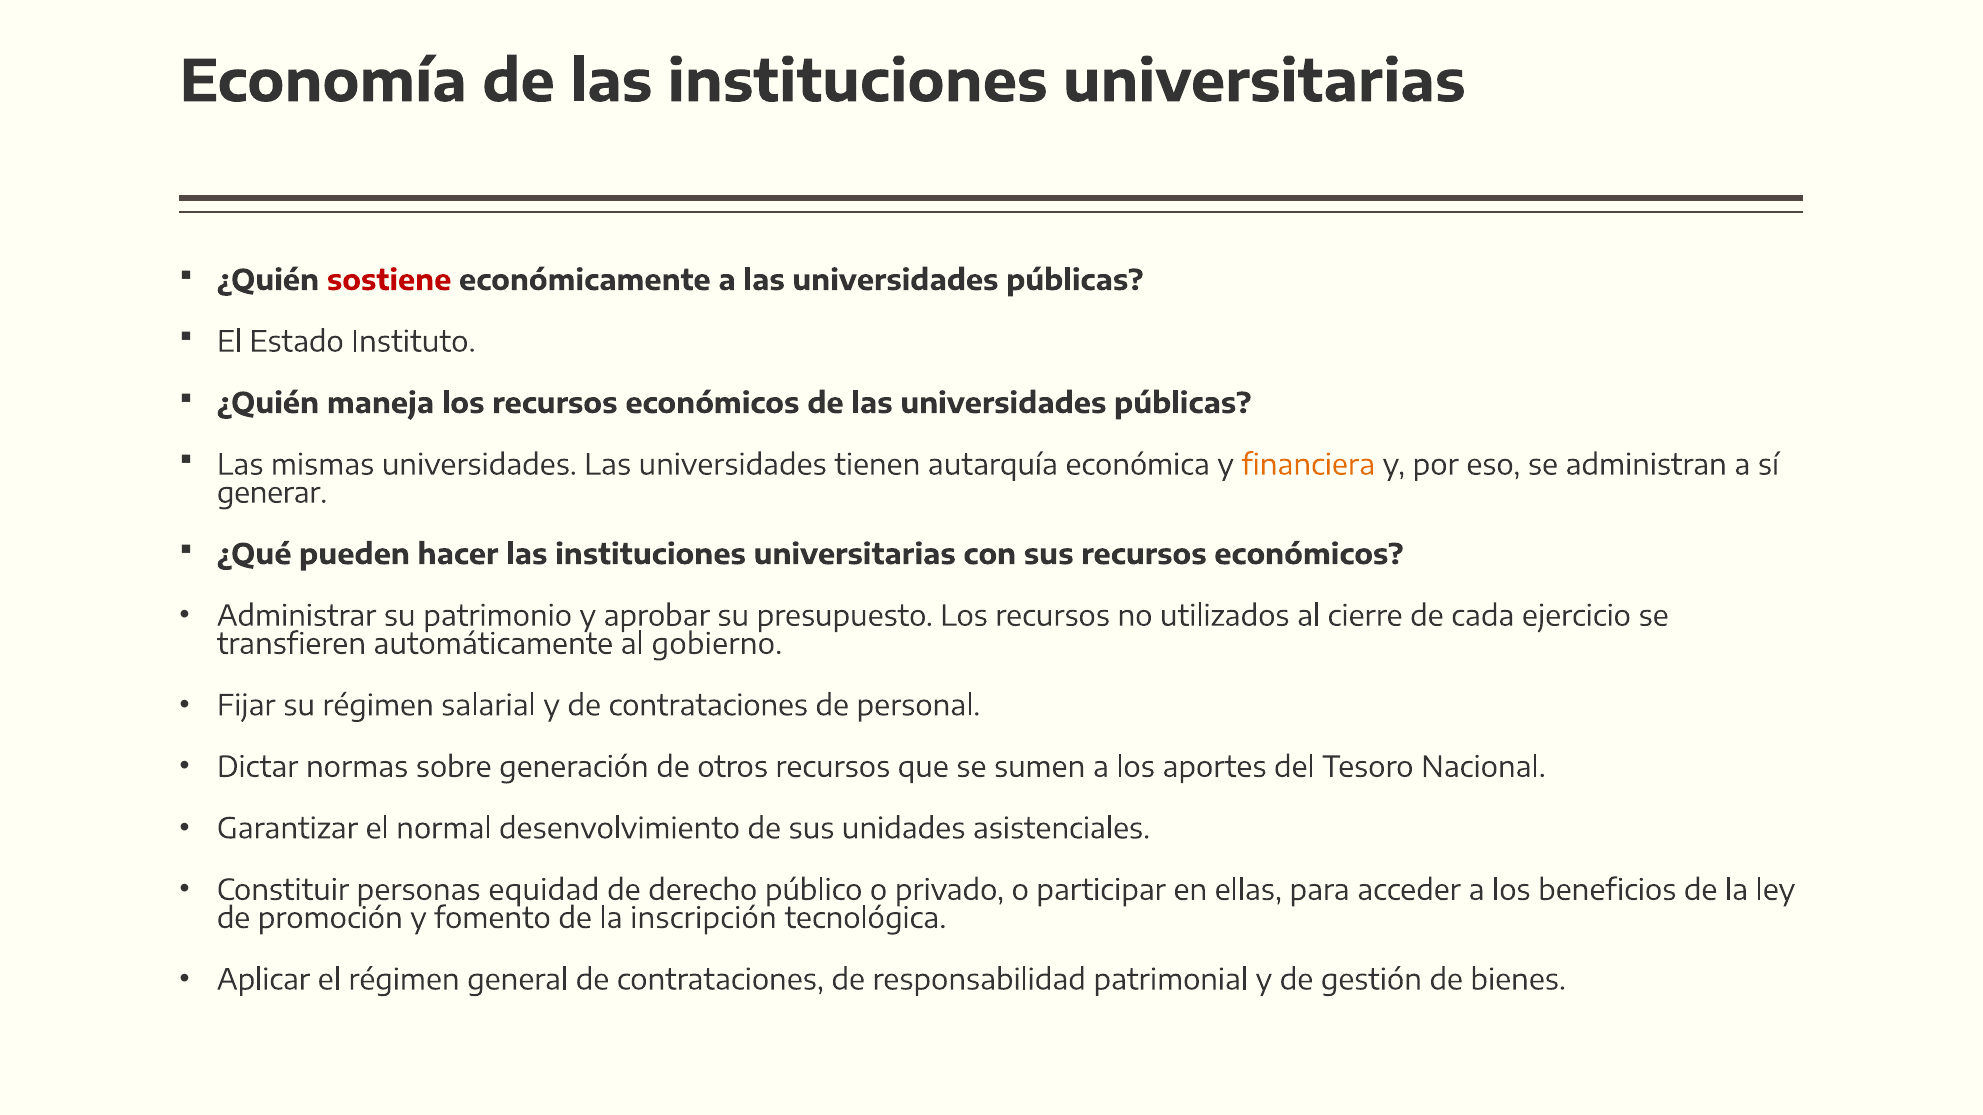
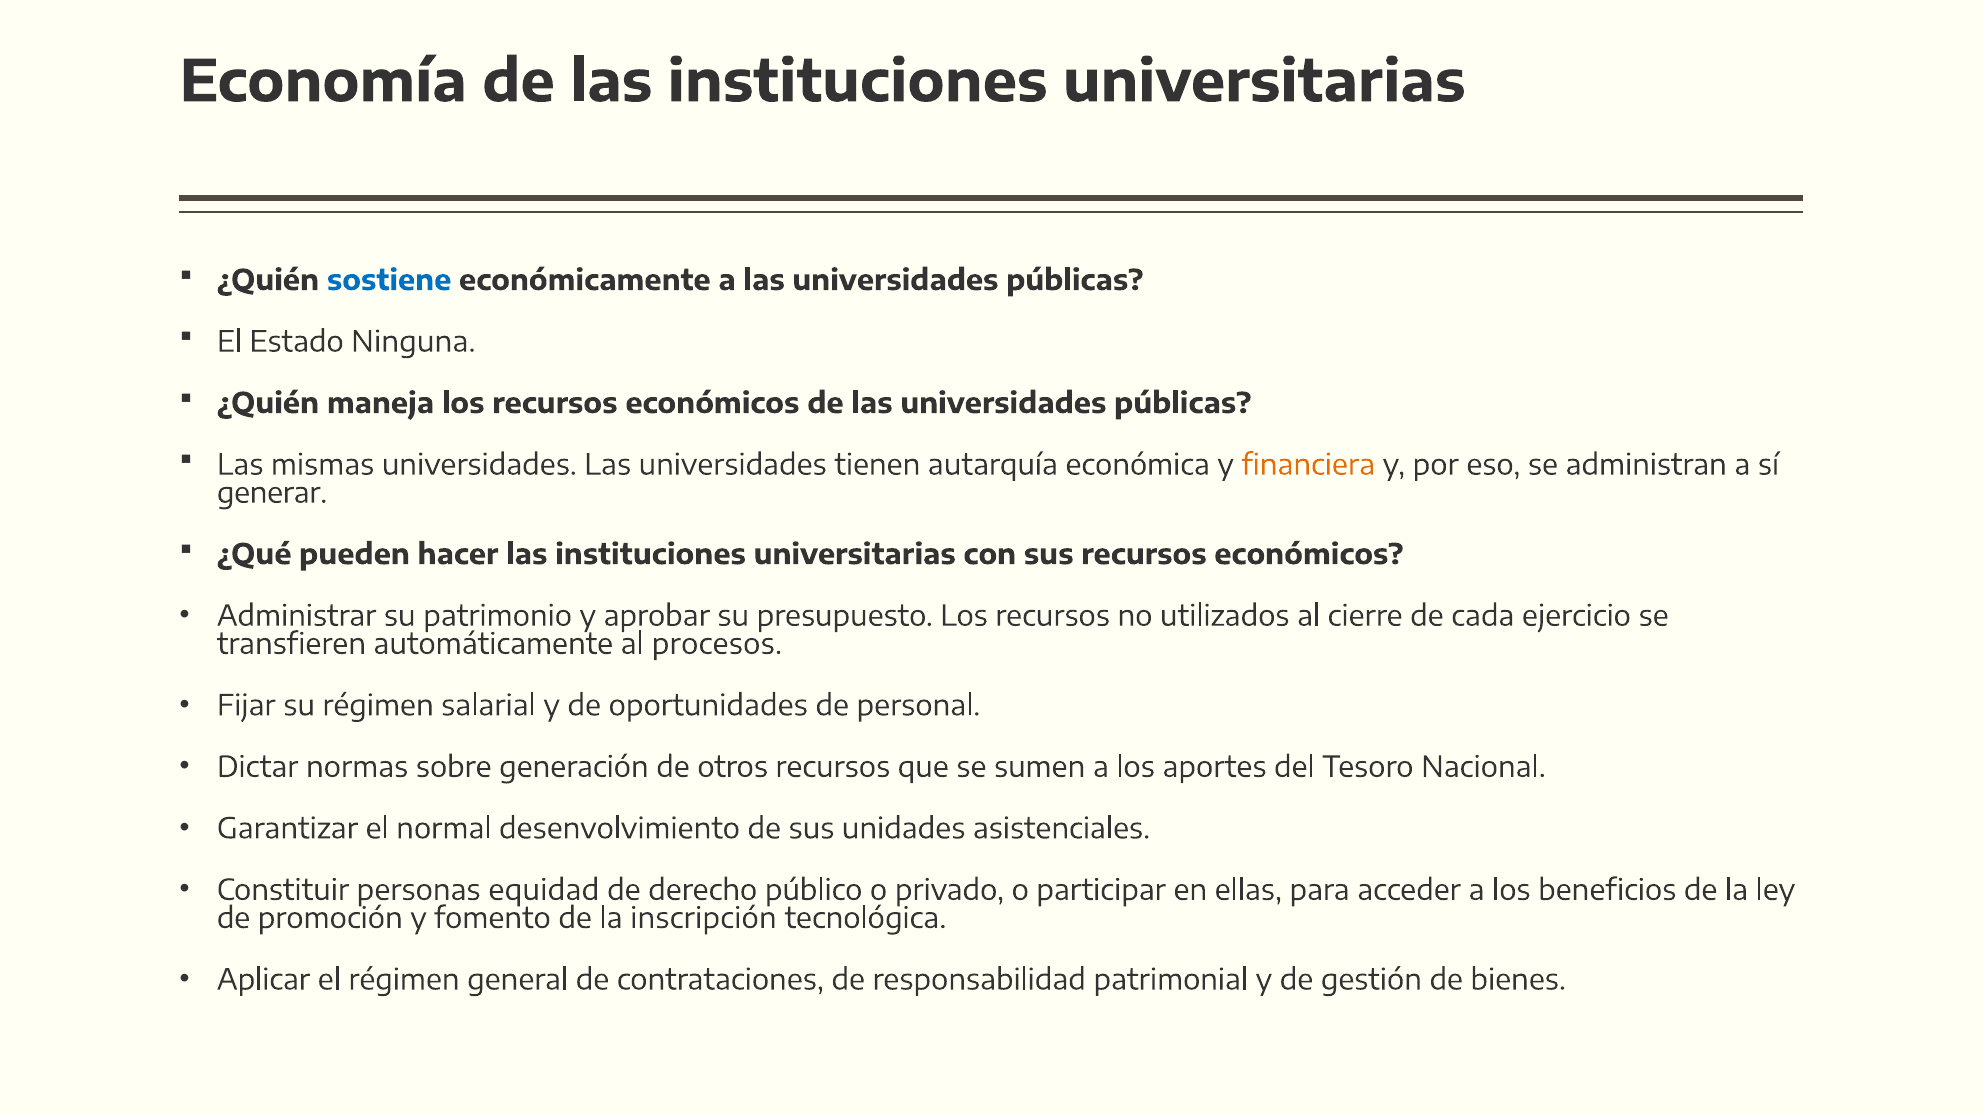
sostiene colour: red -> blue (389, 281)
Instituto: Instituto -> Ninguna (413, 342)
gobierno: gobierno -> procesos (717, 645)
y de contrataciones: contrataciones -> oportunidades (708, 706)
